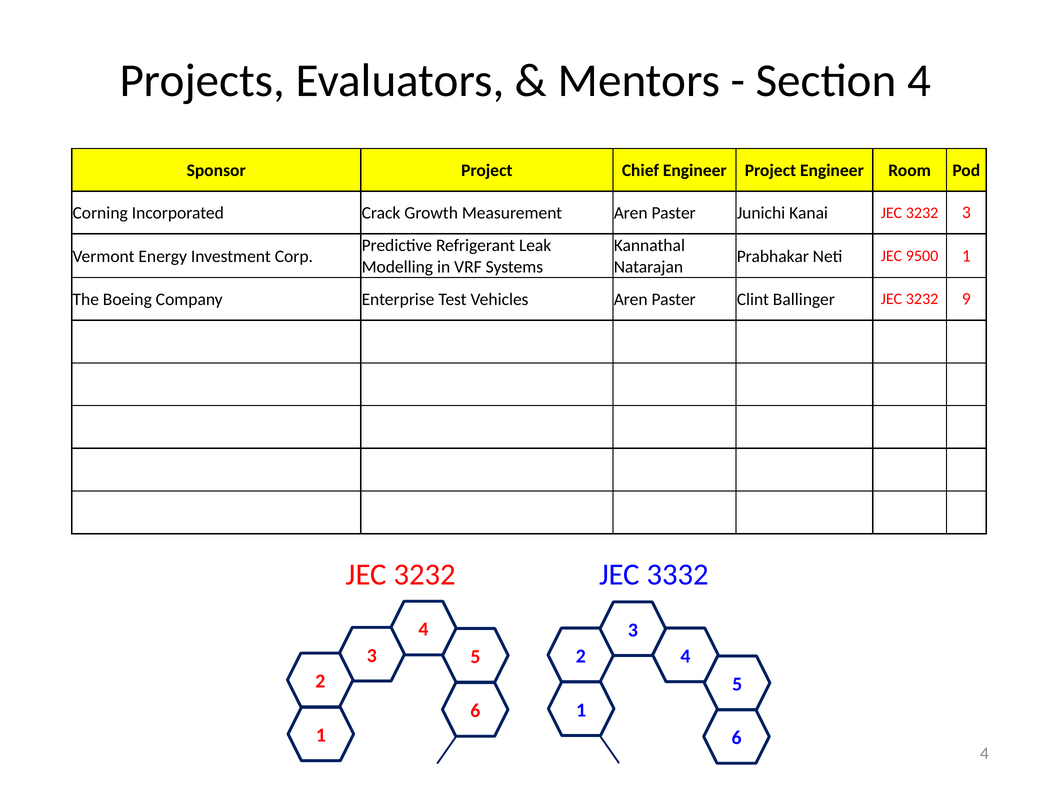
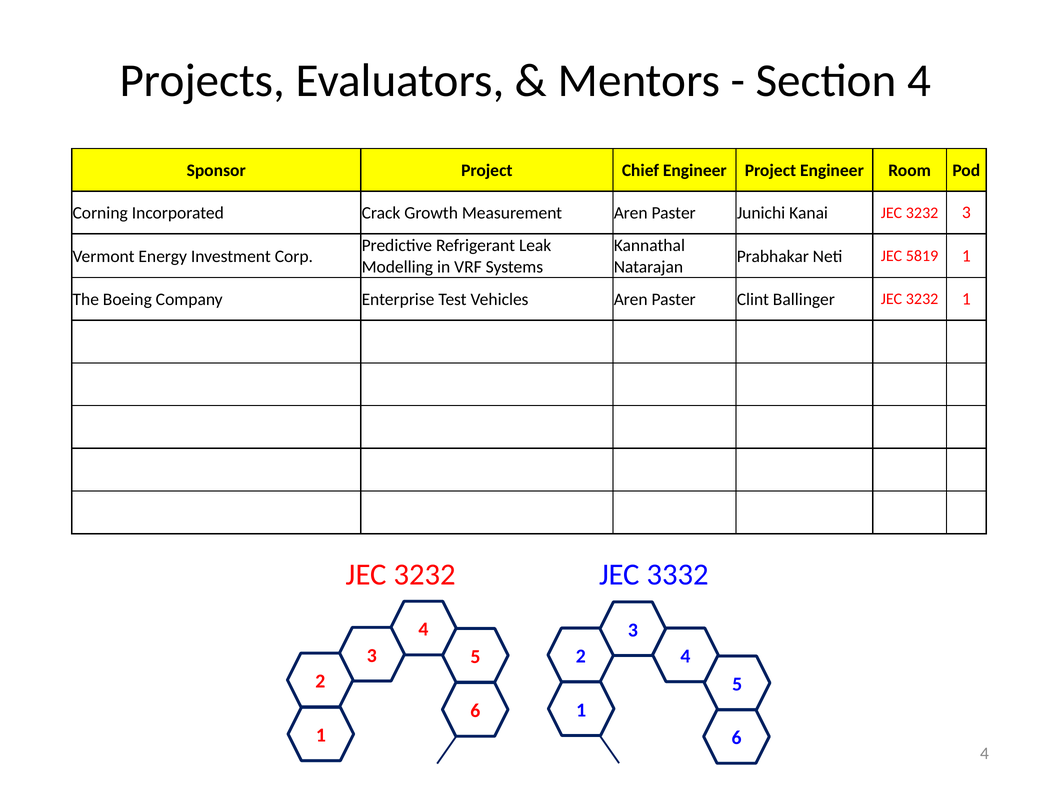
9500: 9500 -> 5819 (922, 256)
3232 9: 9 -> 1 (966, 299)
